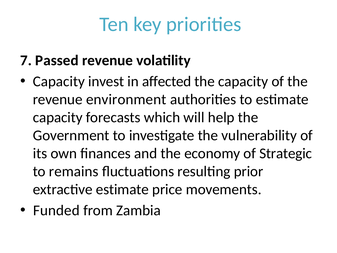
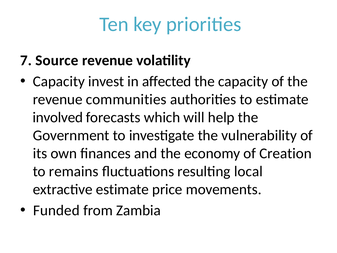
Passed: Passed -> Source (57, 60)
environment: environment -> communities (126, 99)
capacity: capacity -> involved (58, 117)
Strategic: Strategic -> Creation (286, 153)
prior: prior -> local (248, 171)
